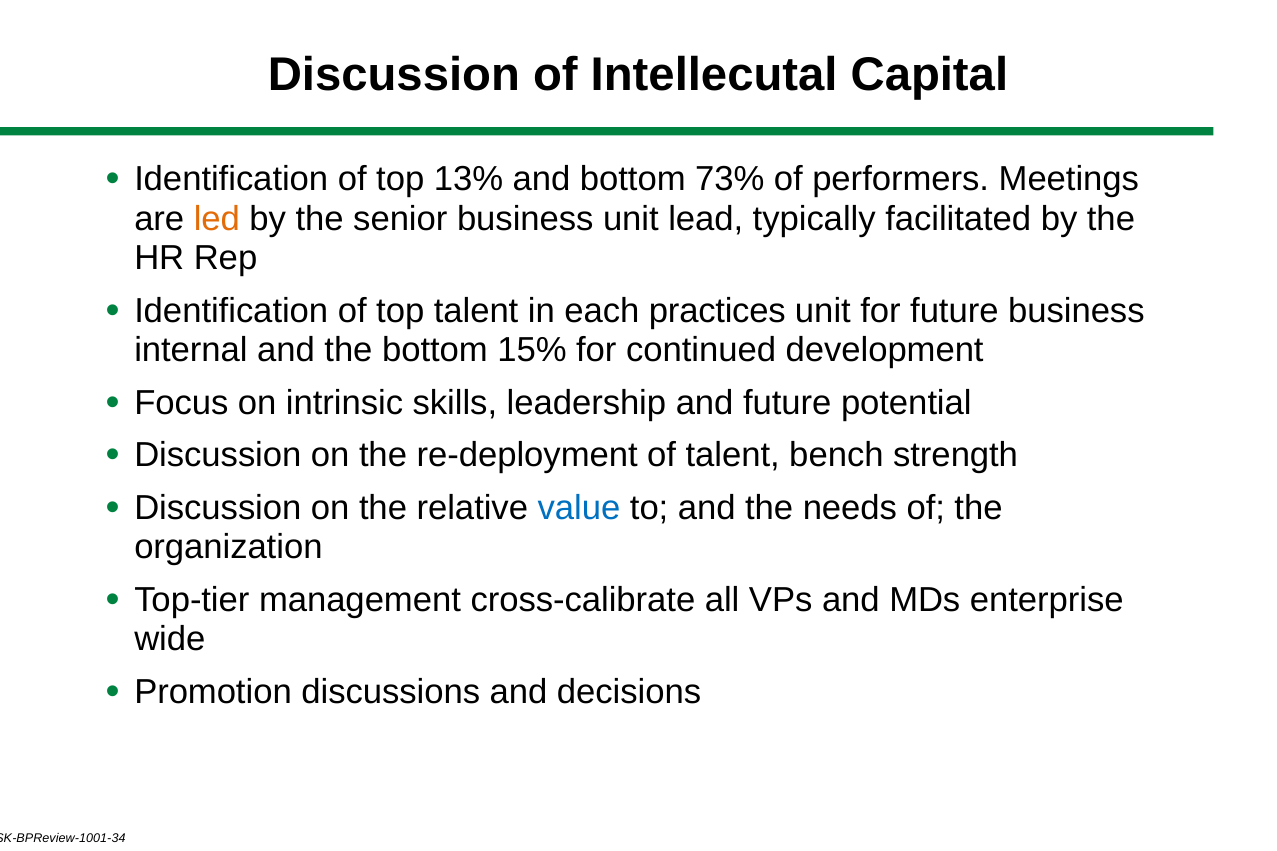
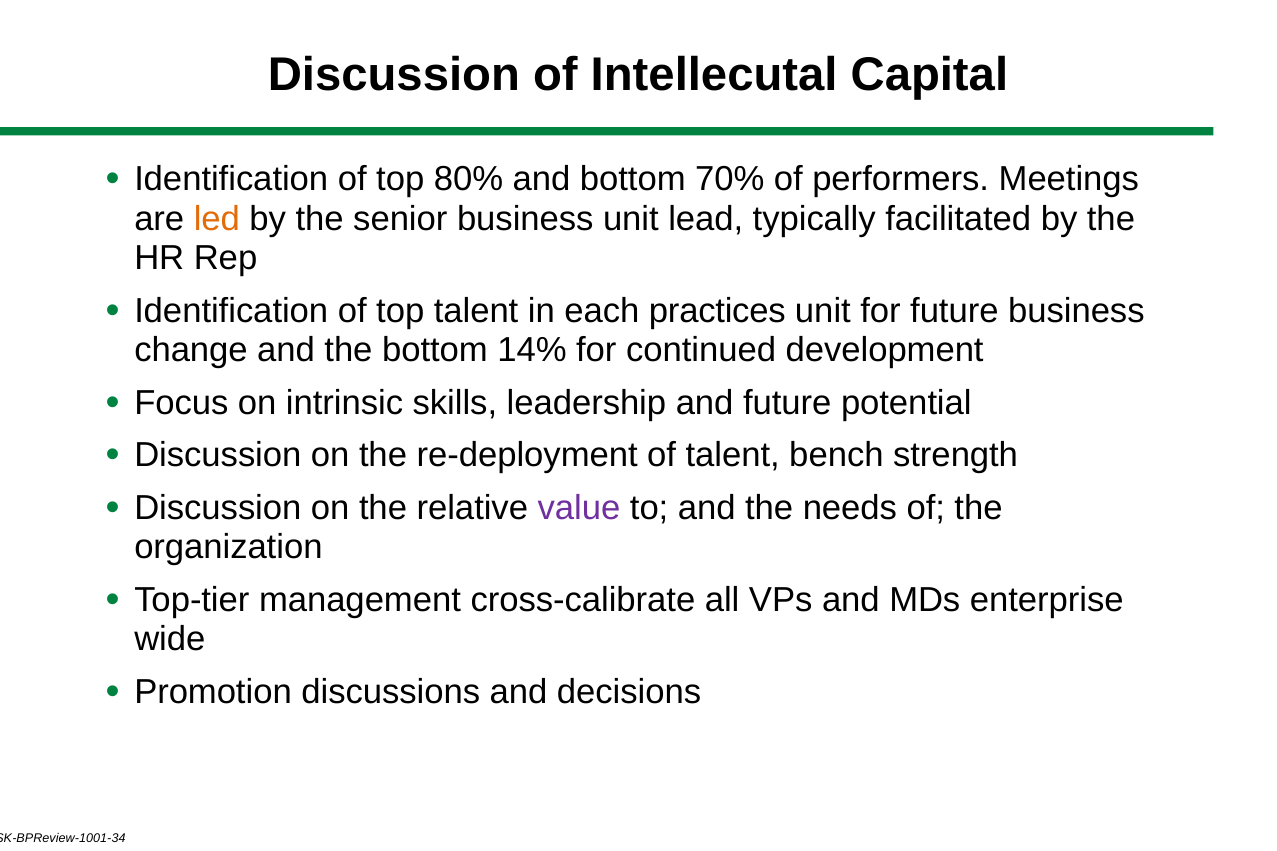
13%: 13% -> 80% (469, 179)
73%: 73% -> 70% (730, 179)
internal: internal -> change (191, 350)
15%: 15% -> 14% (532, 350)
value colour: blue -> purple (579, 508)
